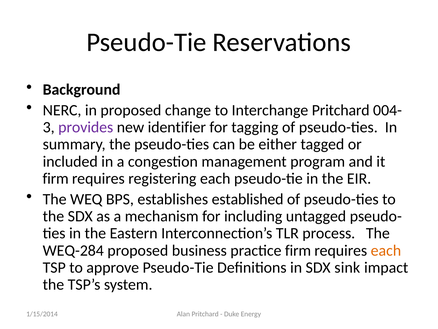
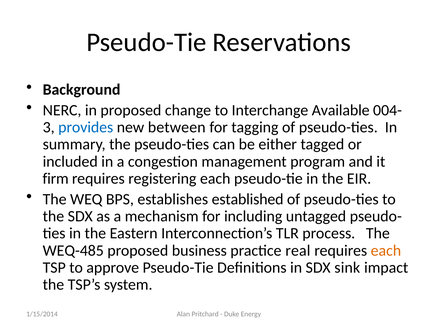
Interchange Pritchard: Pritchard -> Available (341, 110)
provides colour: purple -> blue (86, 127)
identifier: identifier -> between (177, 127)
WEQ-284: WEQ-284 -> WEQ-485 (73, 250)
practice firm: firm -> real (298, 250)
